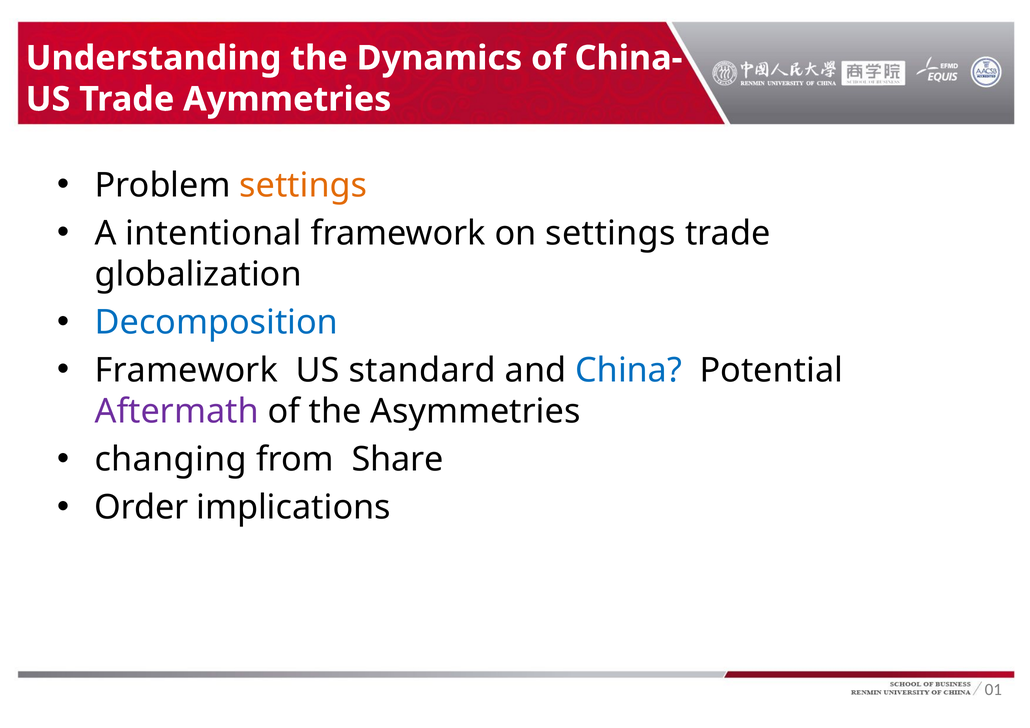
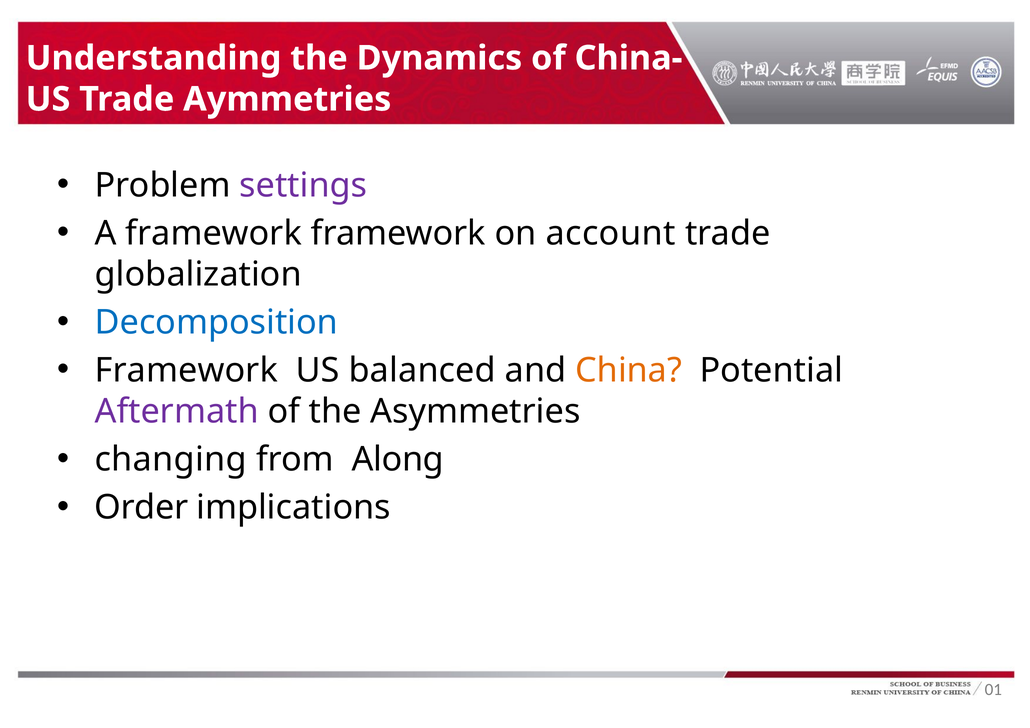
settings colour: orange -> purple (303, 186)
A intentional: intentional -> framework (214, 234)
on settings: settings -> account (611, 234)
standard: standard -> balanced (422, 371)
China colour: blue -> orange (629, 371)
Share: Share -> Along (398, 460)
